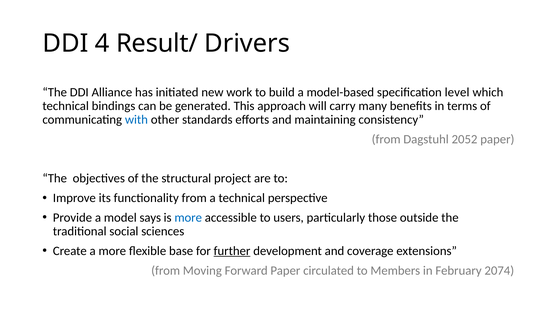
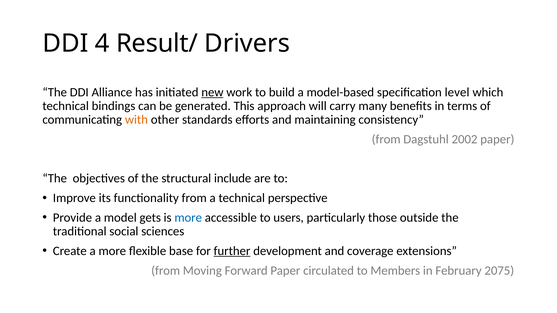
new underline: none -> present (212, 92)
with colour: blue -> orange (136, 120)
2052: 2052 -> 2002 (465, 139)
project: project -> include (233, 179)
says: says -> gets (150, 218)
2074: 2074 -> 2075 (499, 271)
